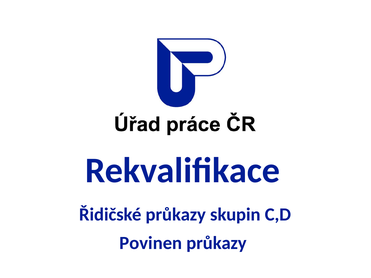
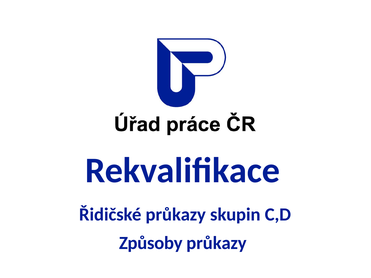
Povinen: Povinen -> Způsoby (151, 243)
